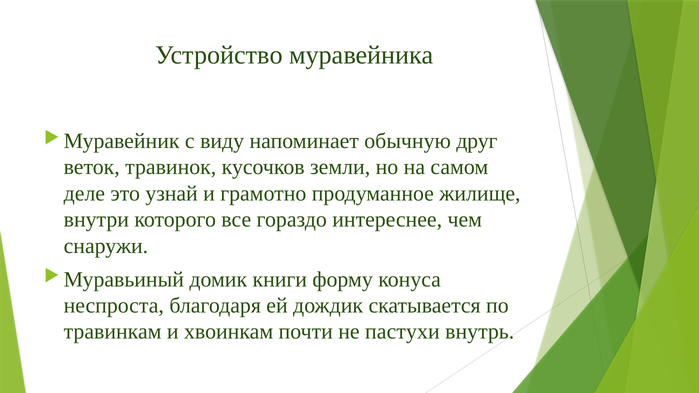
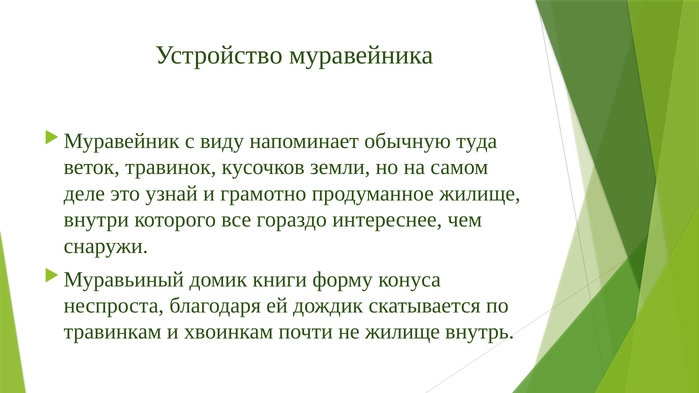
друг: друг -> туда (477, 141)
не пастухи: пастухи -> жилище (403, 332)
